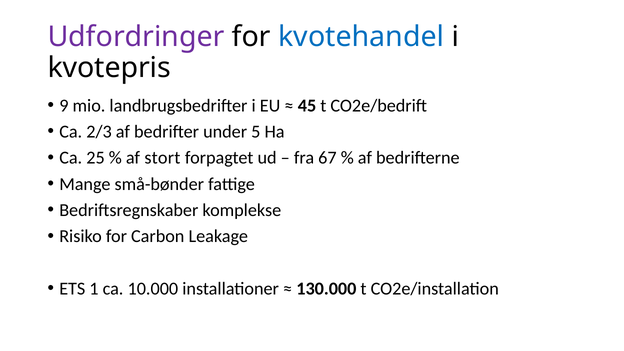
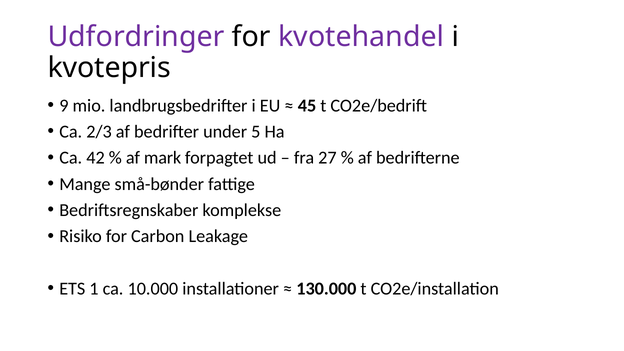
kvotehandel colour: blue -> purple (361, 37)
25: 25 -> 42 (96, 158)
stort: stort -> mark (163, 158)
67: 67 -> 27 (327, 158)
